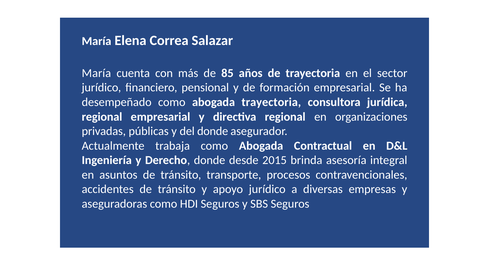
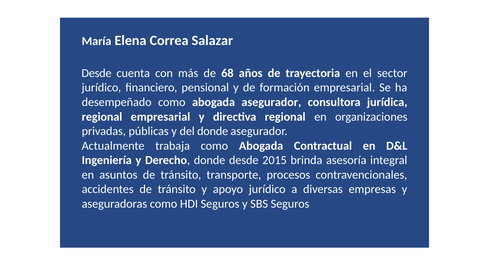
María: María -> Desde (97, 73)
85: 85 -> 68 (227, 73)
abogada trayectoria: trayectoria -> asegurador (271, 102)
